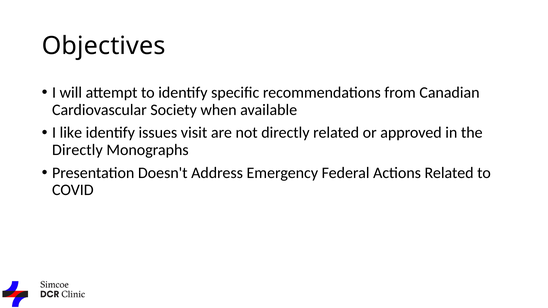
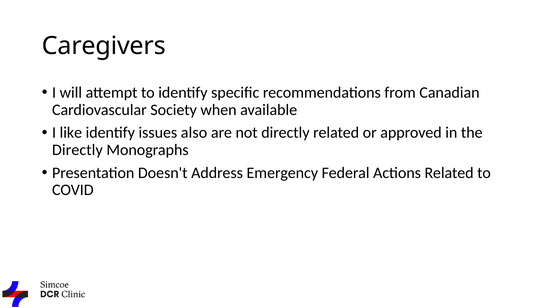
Objectives: Objectives -> Caregivers (104, 46)
visit: visit -> also (194, 133)
